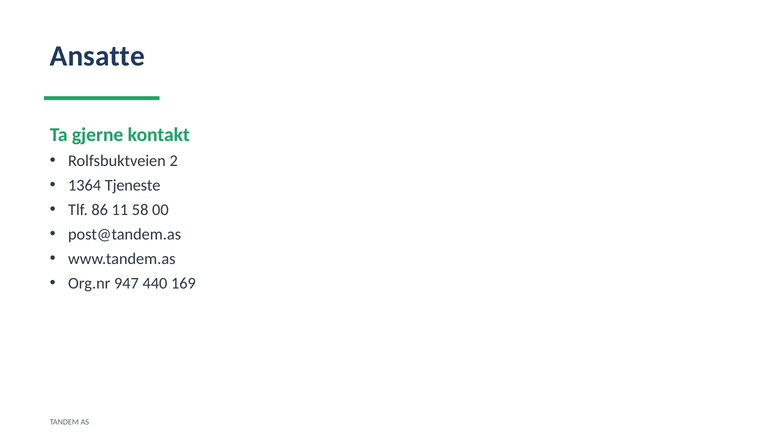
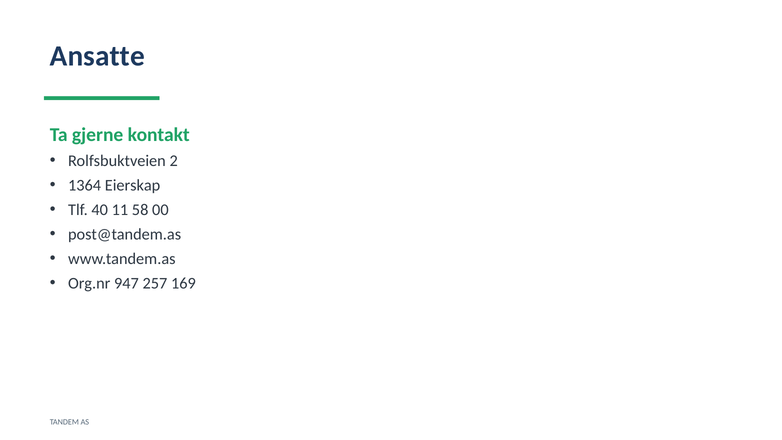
Tjeneste: Tjeneste -> Eierskap (133, 185)
86: 86 -> 40 (100, 210)
440: 440 -> 257 (155, 283)
